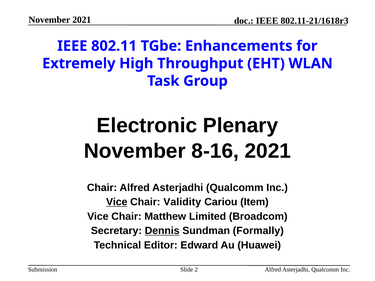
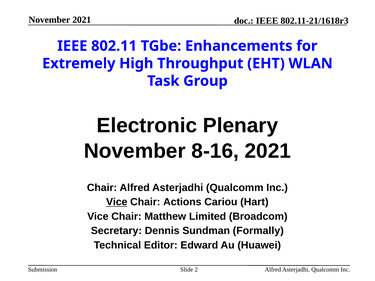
Validity: Validity -> Actions (182, 202)
Item: Item -> Hart (254, 202)
Dennis underline: present -> none (162, 231)
